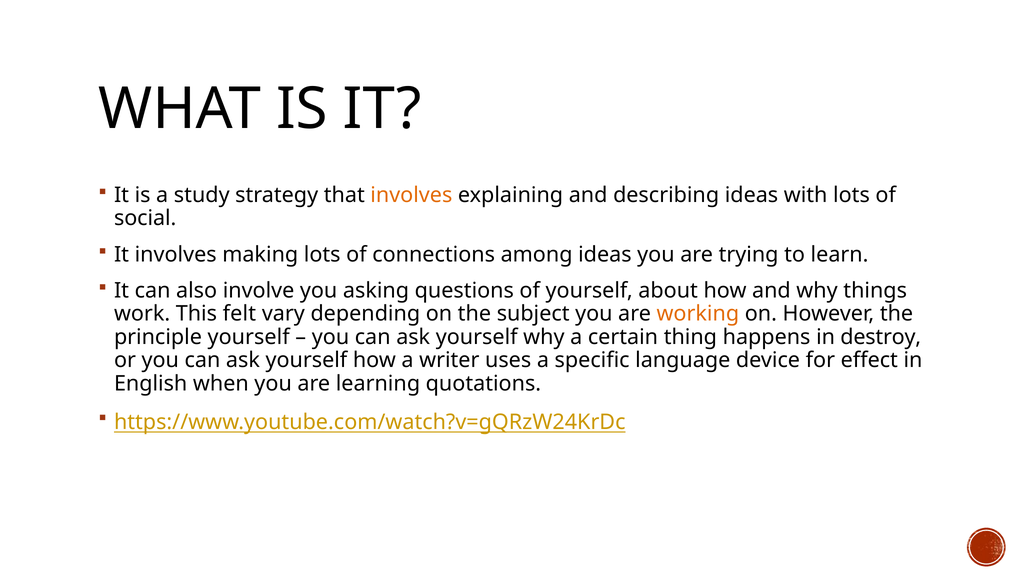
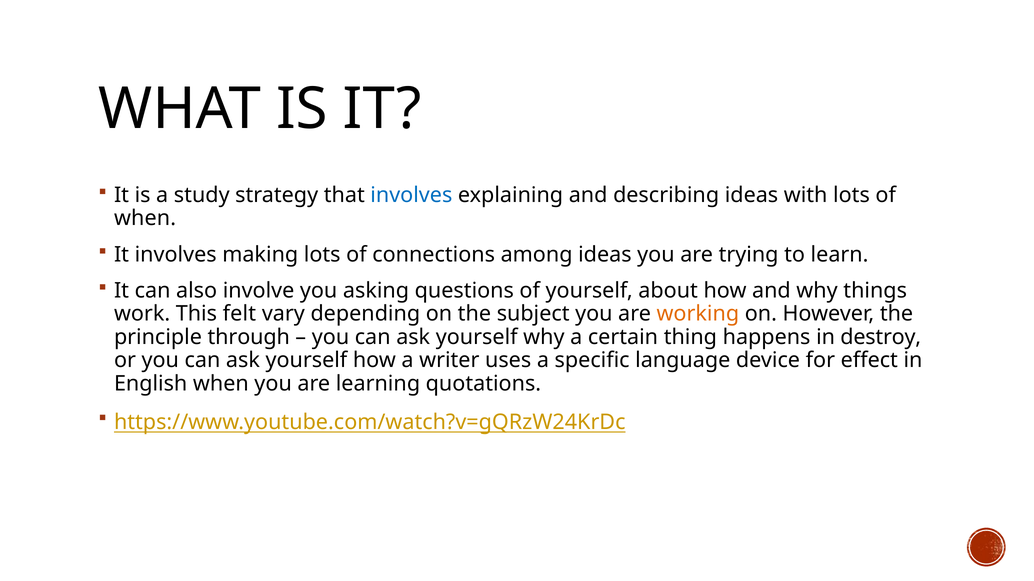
involves colour: orange -> blue (411, 195)
social: social -> when (145, 219)
principle yourself: yourself -> through (249, 337)
